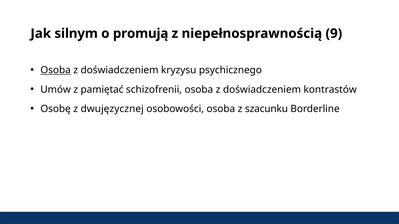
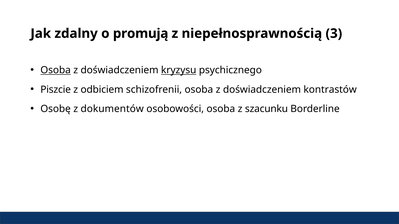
silnym: silnym -> zdalny (76, 34)
9: 9 -> 3 (334, 34)
kryzysu underline: none -> present (179, 70)
Umów: Umów -> Piszcie (56, 90)
pamiętać: pamiętać -> odbiciem (102, 90)
dwujęzycznej: dwujęzycznej -> dokumentów (112, 109)
